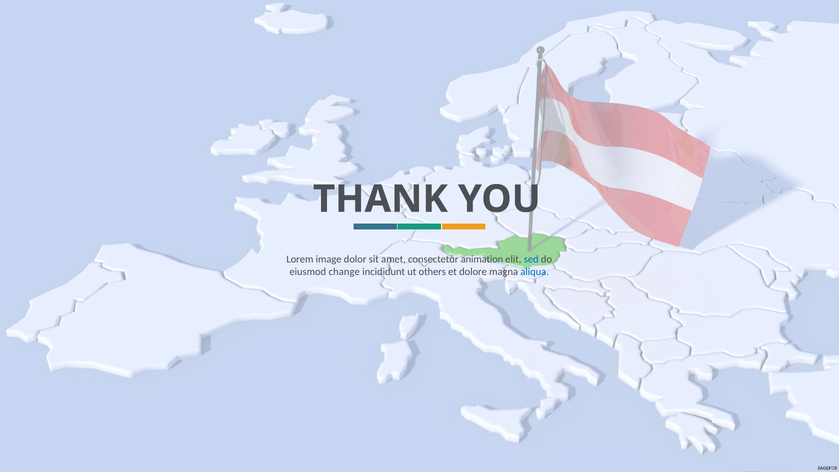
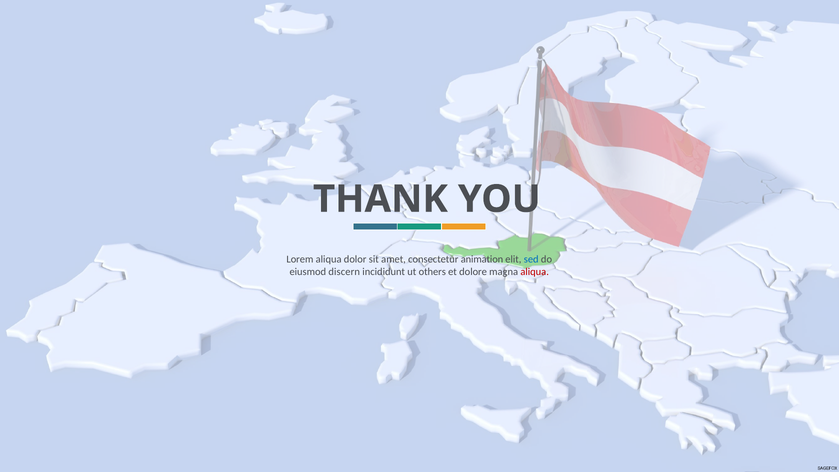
Lorem image: image -> aliqua (329, 259)
change: change -> discern (344, 272)
aliqua colour: blue -> red (535, 272)
